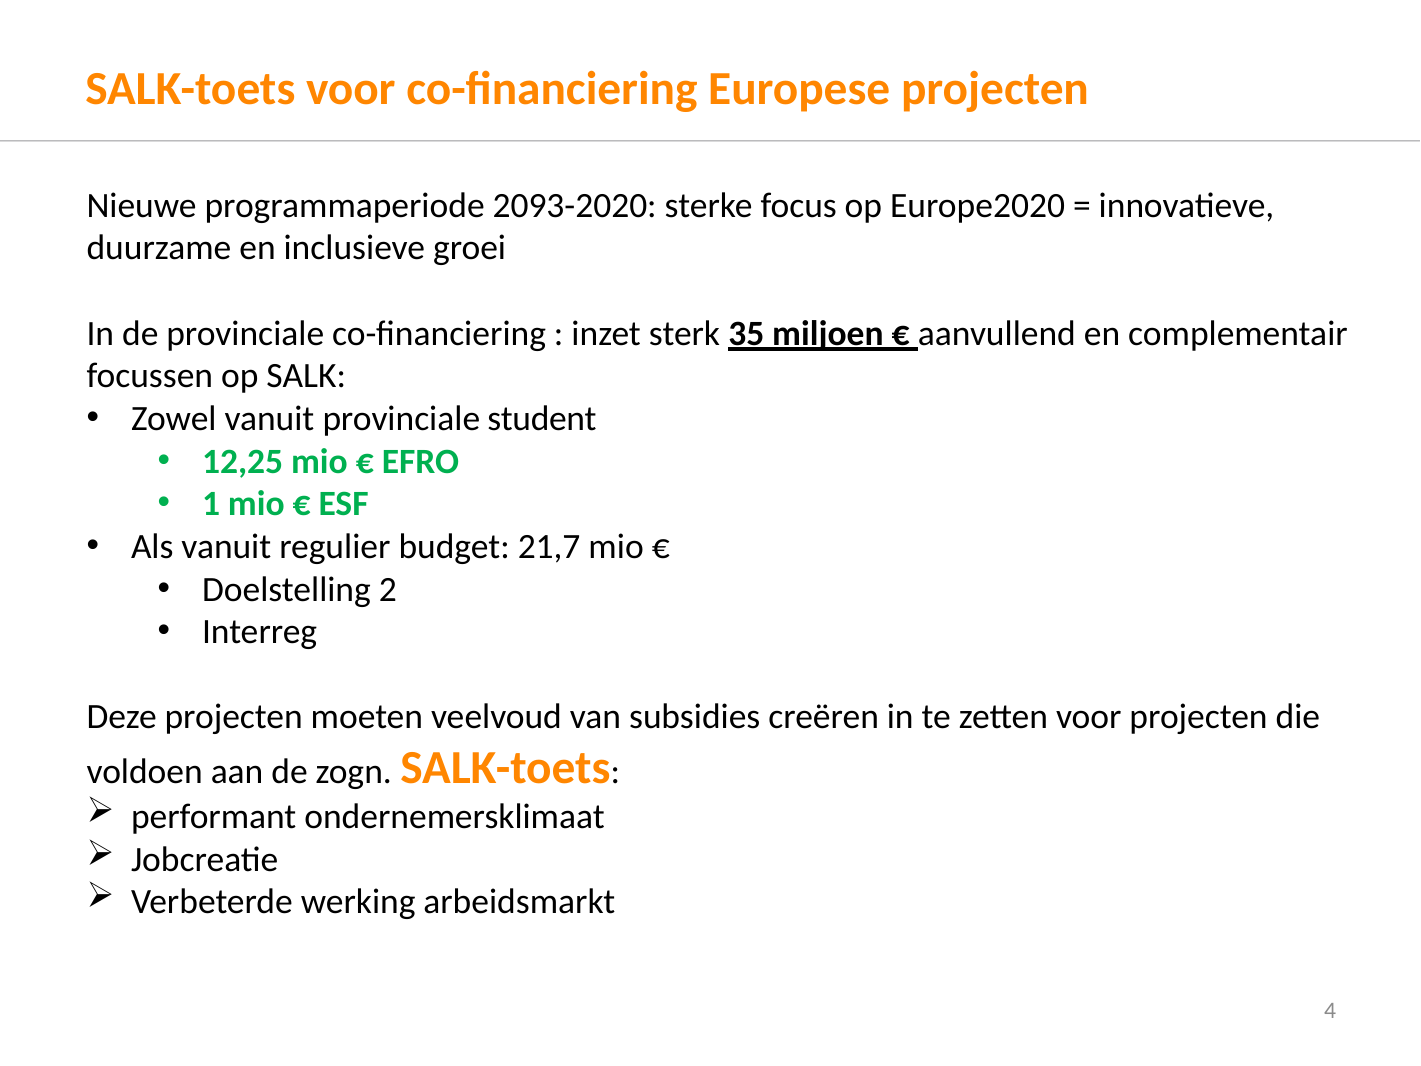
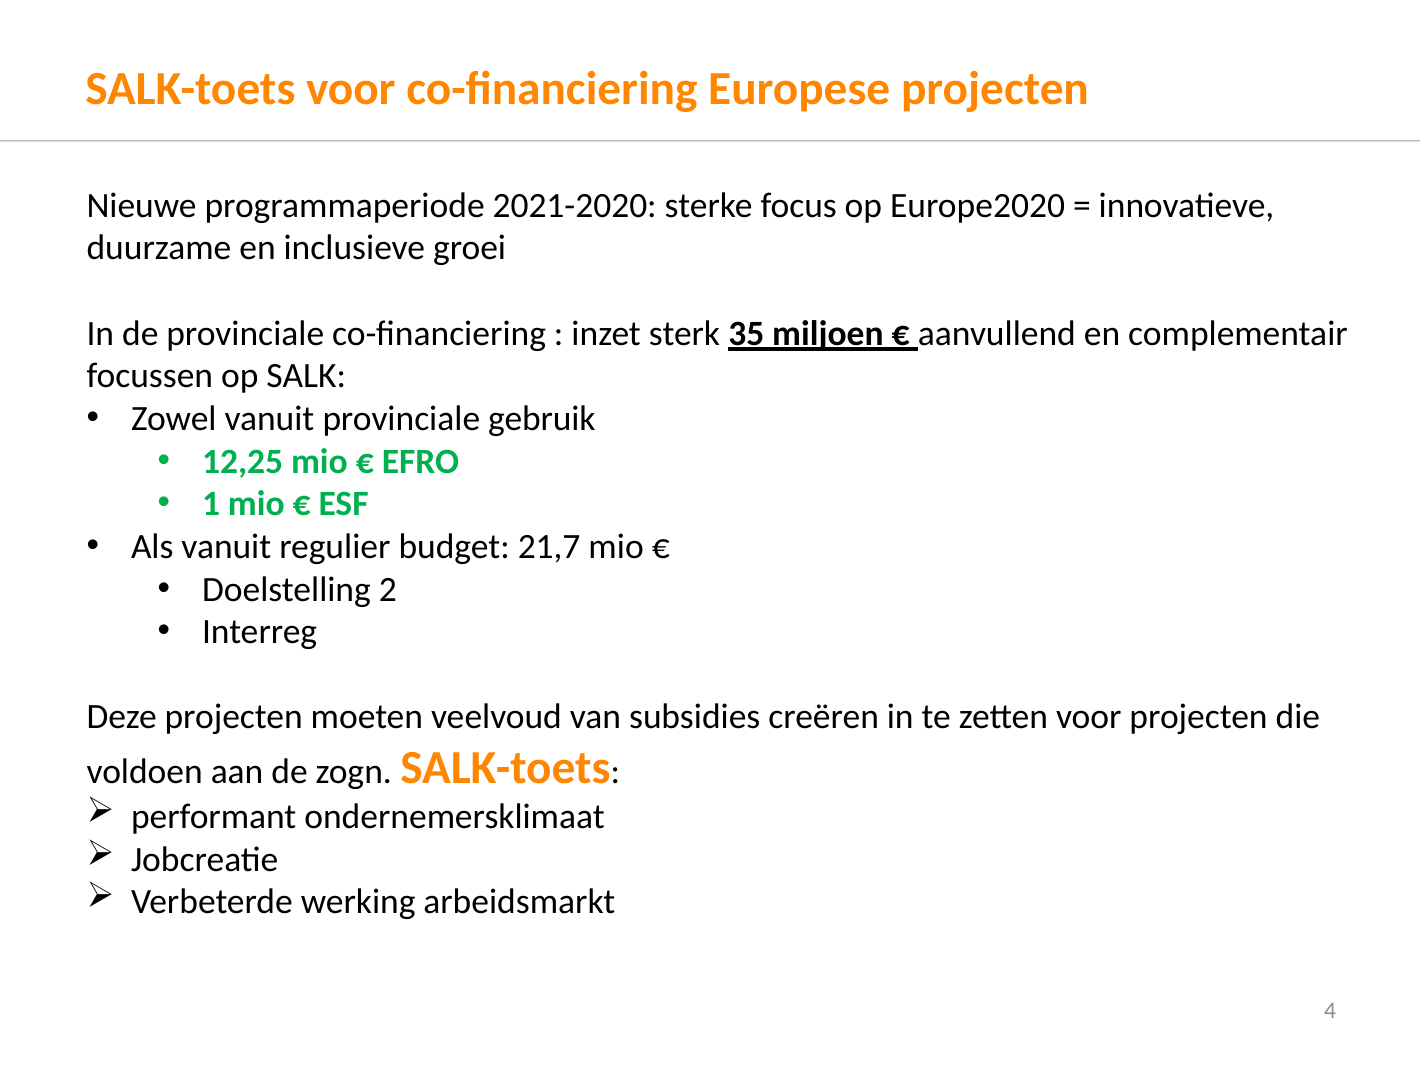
2093-2020: 2093-2020 -> 2021-2020 (575, 206)
student: student -> gebruik (542, 419)
